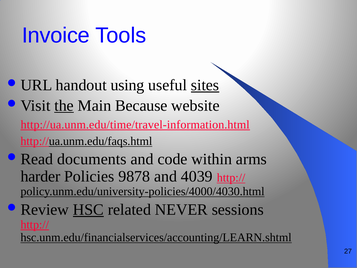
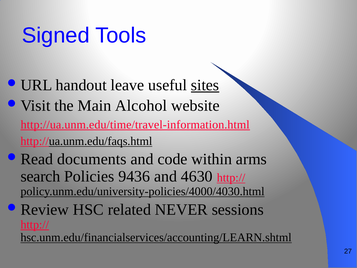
Invoice: Invoice -> Signed (56, 35)
using: using -> leave (127, 85)
the underline: present -> none (64, 105)
Because: Because -> Alcohol (141, 105)
harder: harder -> search (40, 176)
9878: 9878 -> 9436 (134, 176)
4039: 4039 -> 4630 (197, 176)
HSC underline: present -> none (88, 209)
